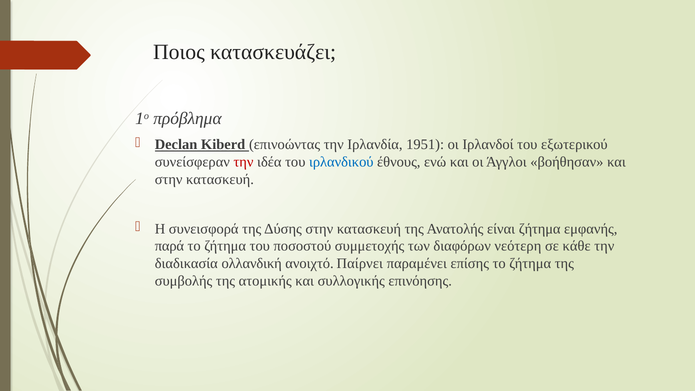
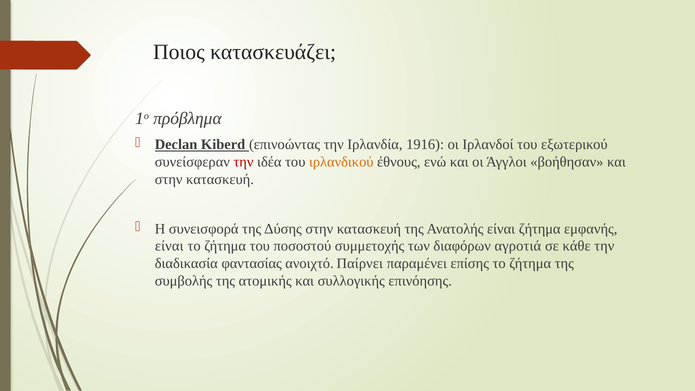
1951: 1951 -> 1916 (425, 145)
ιρλανδικού colour: blue -> orange (341, 162)
παρά: παρά -> είναι (169, 246)
νεότερη: νεότερη -> αγροτιά (518, 246)
ολλανδική: ολλανδική -> φαντασίας (252, 264)
